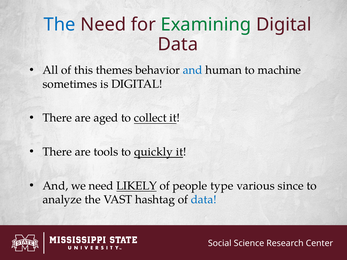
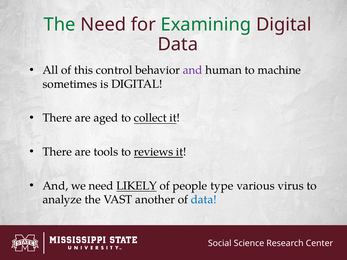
The colour: blue -> green (60, 25)
themes: themes -> control (114, 70)
and colour: blue -> purple (193, 70)
quickly: quickly -> reviews (154, 152)
since: since -> virus (291, 186)
hashtag: hashtag -> another (155, 200)
